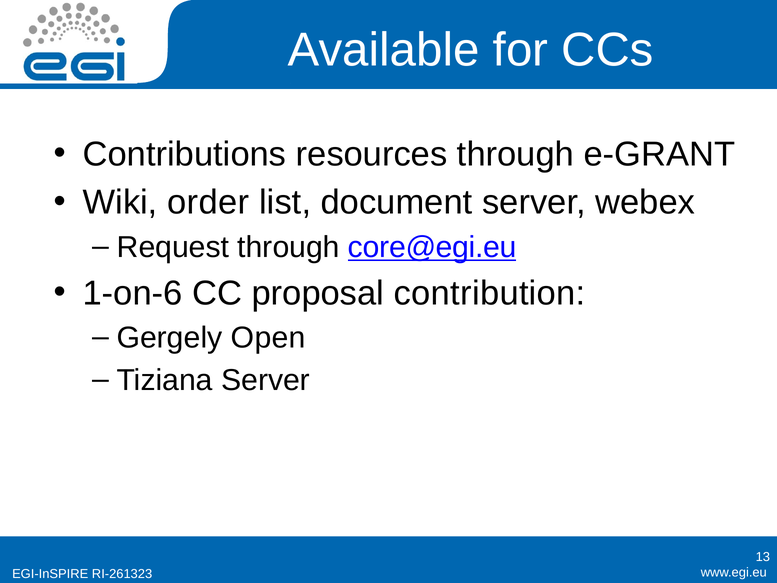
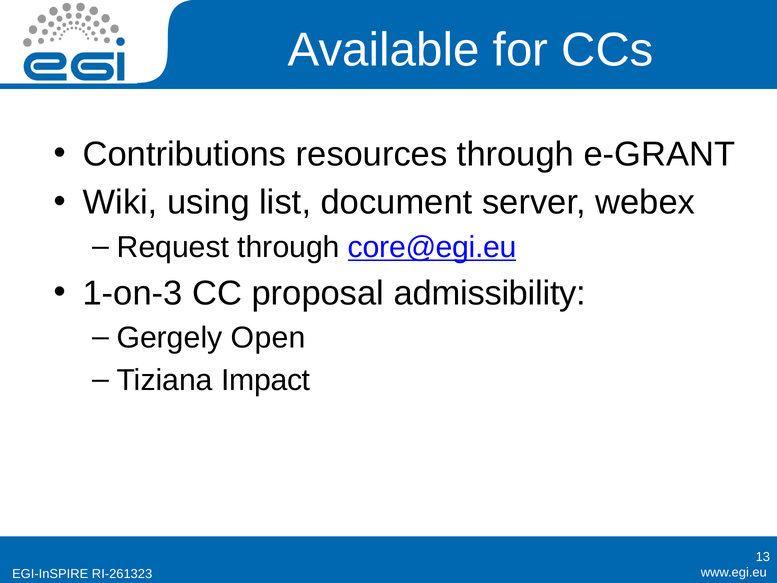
order: order -> using (208, 202)
1-on-6: 1-on-6 -> 1-on-3 (133, 293)
contribution: contribution -> admissibility (490, 293)
Tiziana Server: Server -> Impact (266, 380)
